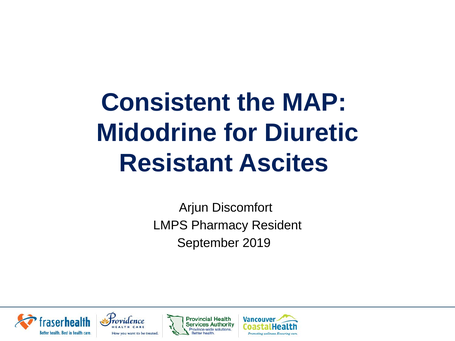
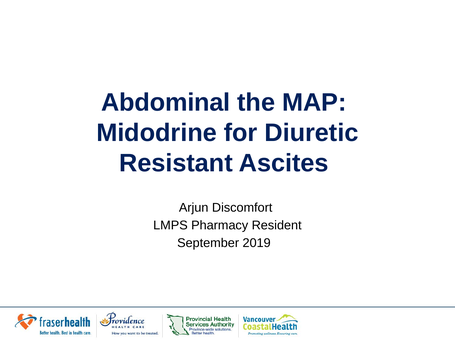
Consistent: Consistent -> Abdominal (166, 103)
